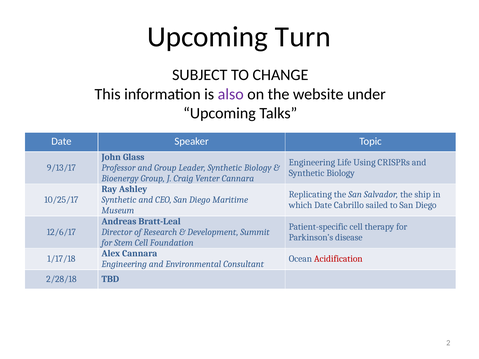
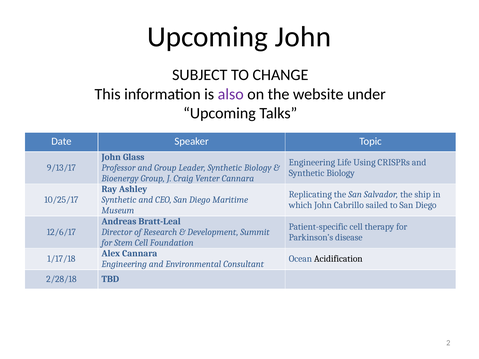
Upcoming Turn: Turn -> John (303, 37)
which Date: Date -> John (323, 205)
Acidification colour: red -> black (338, 259)
